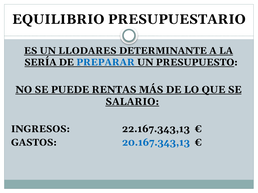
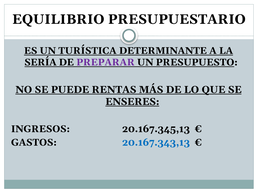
LLODARES: LLODARES -> TURÍSTICA (87, 51)
PREPARAR colour: blue -> purple (106, 62)
SALARIO: SALARIO -> ENSERES (132, 102)
22.167.343,13: 22.167.343,13 -> 20.167.345,13 (156, 129)
